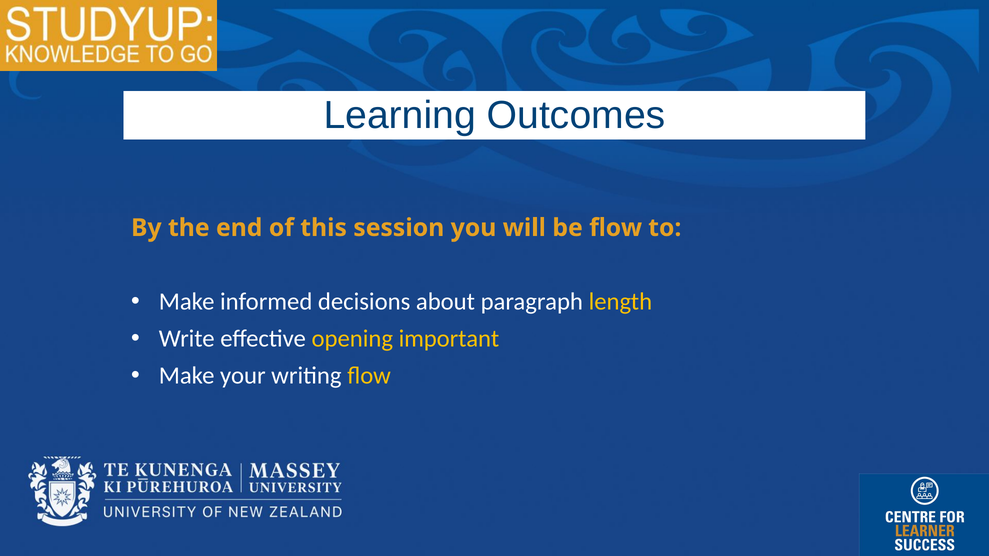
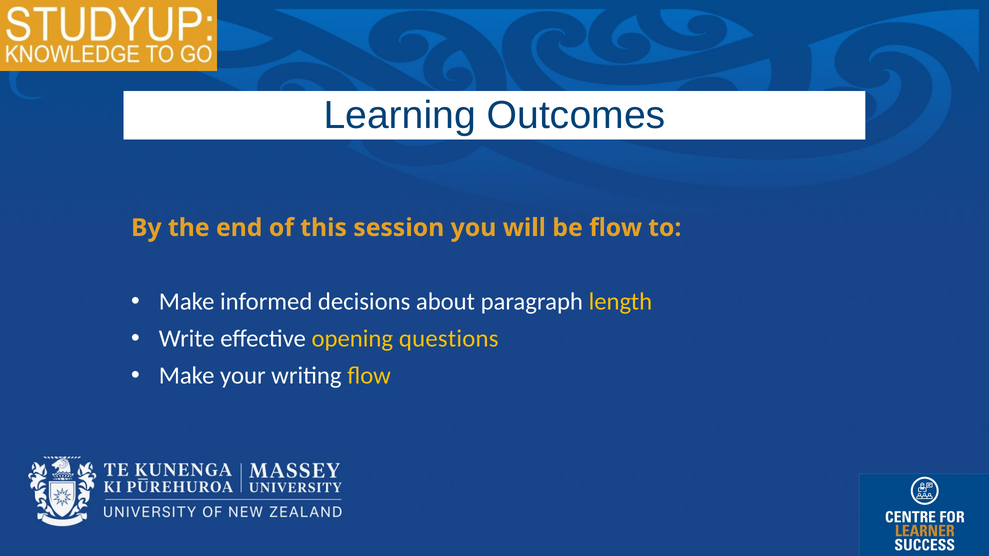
important: important -> questions (449, 339)
